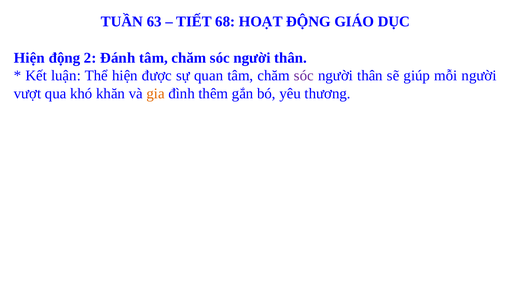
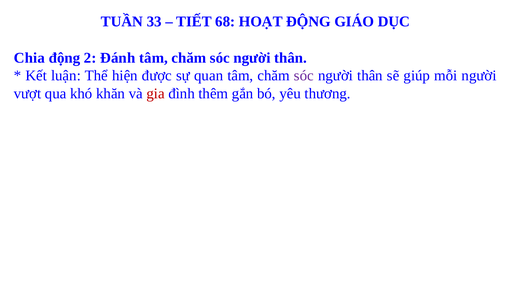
63: 63 -> 33 (154, 22)
Hiện: Hiện -> Chia (29, 58)
gia colour: orange -> red (156, 94)
